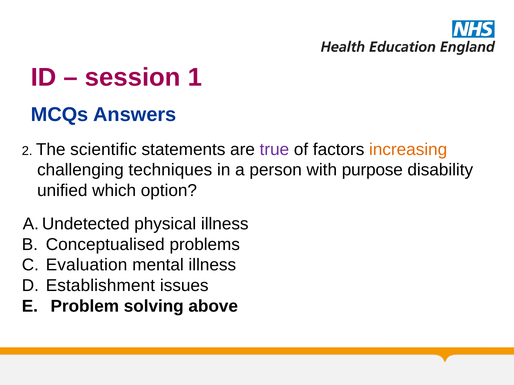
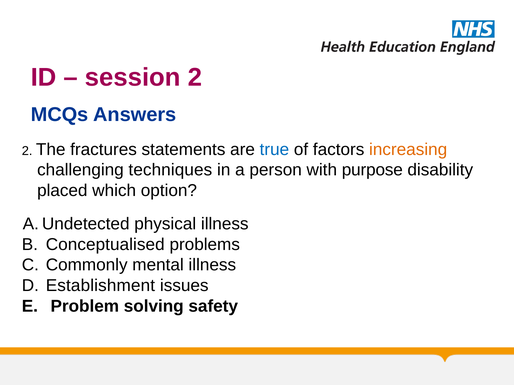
session 1: 1 -> 2 (195, 77)
scientific: scientific -> fractures (104, 150)
true colour: purple -> blue (274, 150)
unified: unified -> placed (62, 191)
Evaluation: Evaluation -> Commonly (87, 265)
above: above -> safety (213, 306)
